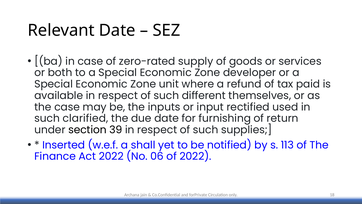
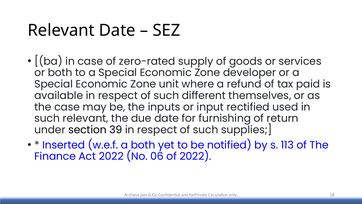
such clarified: clarified -> relevant (85, 118)
a shall: shall -> both (143, 145)
